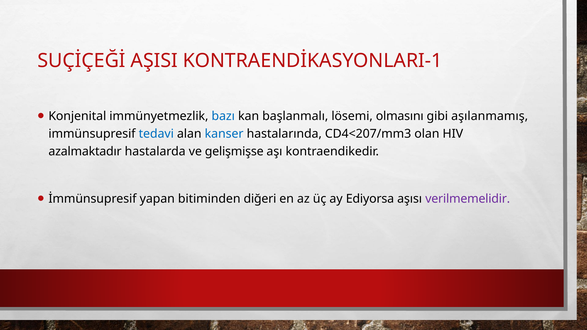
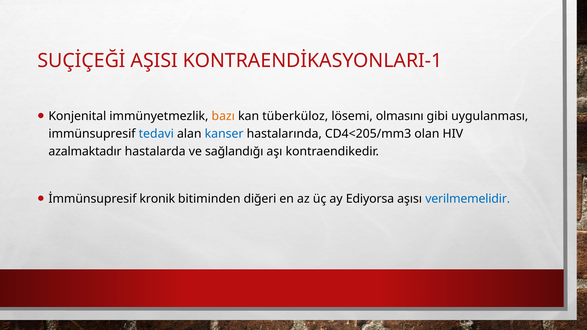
bazı colour: blue -> orange (223, 116)
başlanmalı: başlanmalı -> tüberküloz (295, 116)
aşılanmamış: aşılanmamış -> uygulanması (490, 116)
CD4<207/mm3: CD4<207/mm3 -> CD4<205/mm3 (368, 134)
gelişmişse: gelişmişse -> sağlandığı (234, 152)
yapan: yapan -> kronik (157, 199)
verilmemelidir colour: purple -> blue (468, 199)
